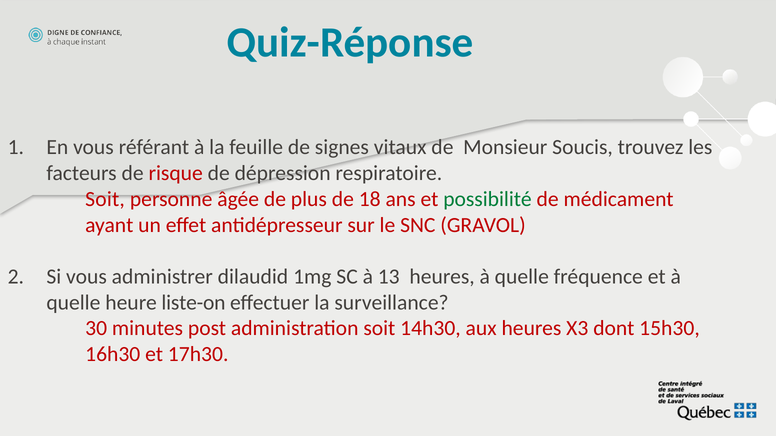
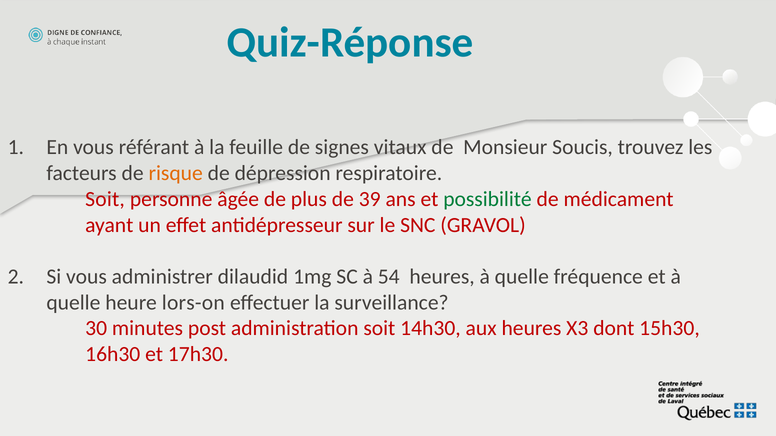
risque colour: red -> orange (176, 173)
18: 18 -> 39 (370, 199)
13: 13 -> 54 (389, 277)
liste-on: liste-on -> lors-on (193, 303)
